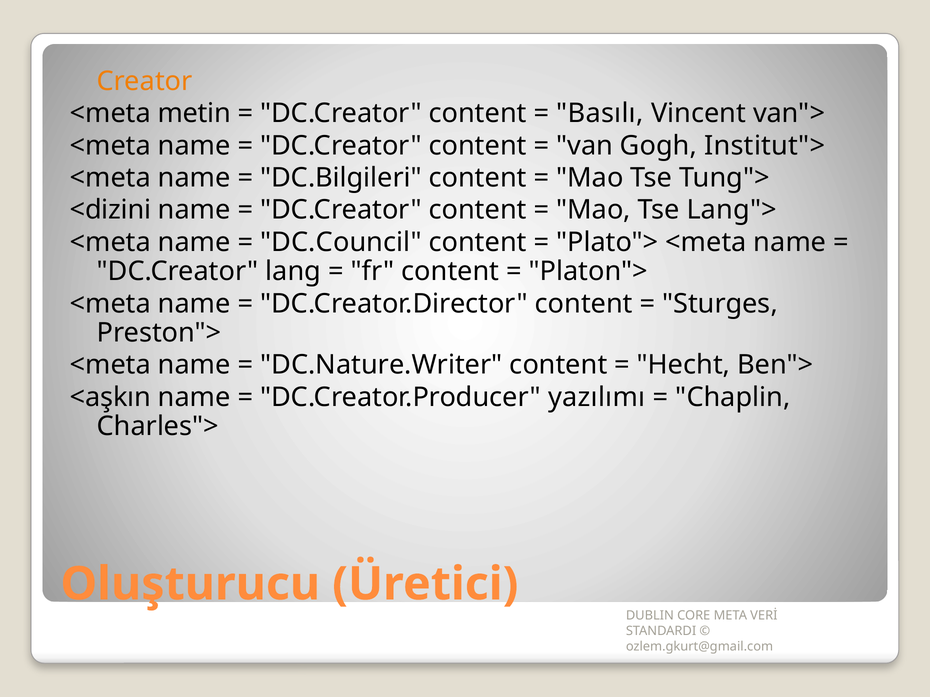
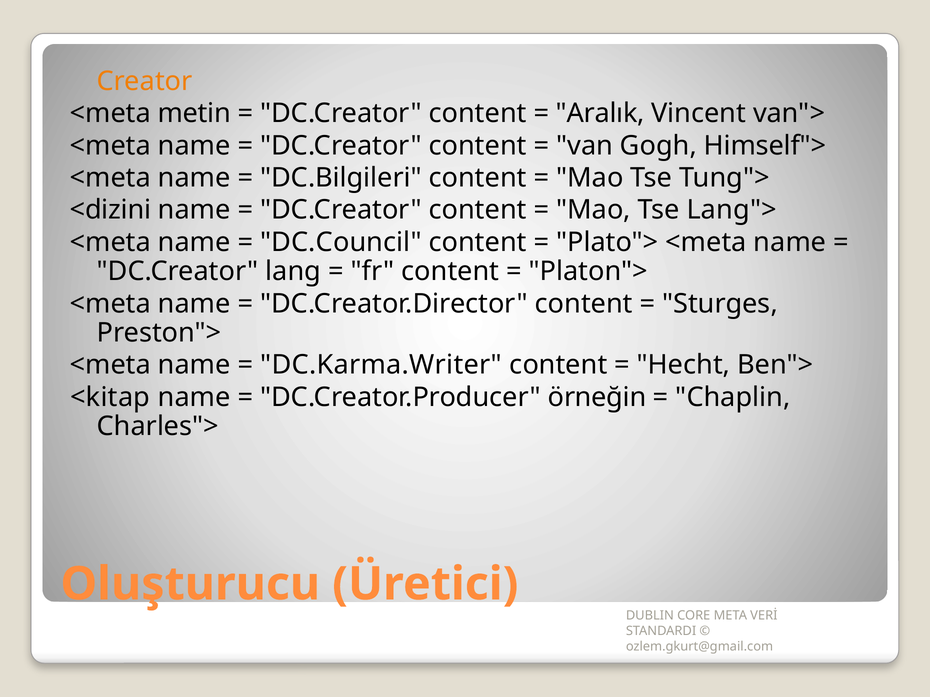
Basılı: Basılı -> Aralık (600, 114)
Institut">: Institut"> -> Himself"> (765, 146)
DC.Nature.Writer: DC.Nature.Writer -> DC.Karma.Writer (381, 365)
<aşkın: <aşkın -> <kitap (110, 397)
yazılımı: yazılımı -> örneğin (597, 397)
